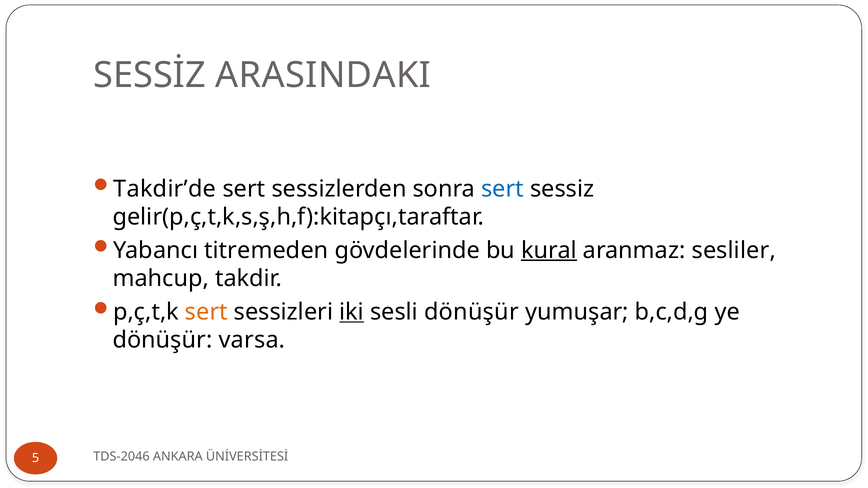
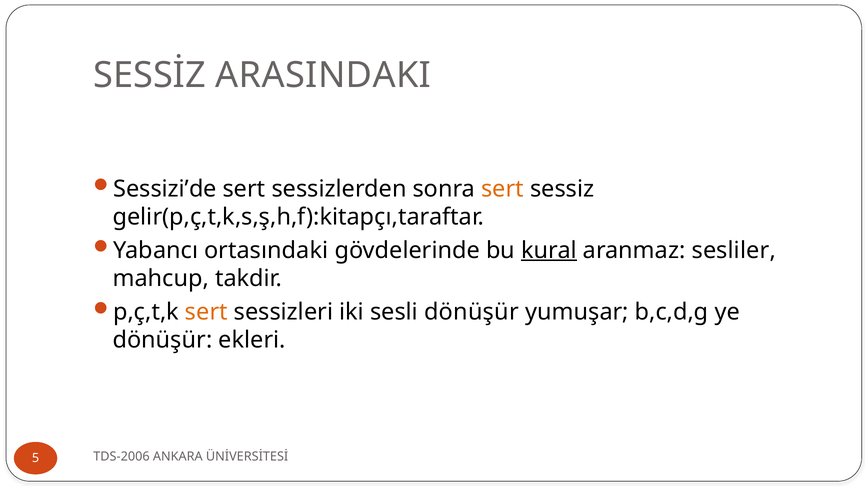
Takdir’de: Takdir’de -> Sessizi’de (165, 189)
sert colour: blue -> orange (503, 189)
titremeden: titremeden -> ortasındaki (266, 250)
iki underline: present -> none (352, 312)
varsa: varsa -> ekleri (252, 340)
TDS-2046: TDS-2046 -> TDS-2006 (121, 457)
